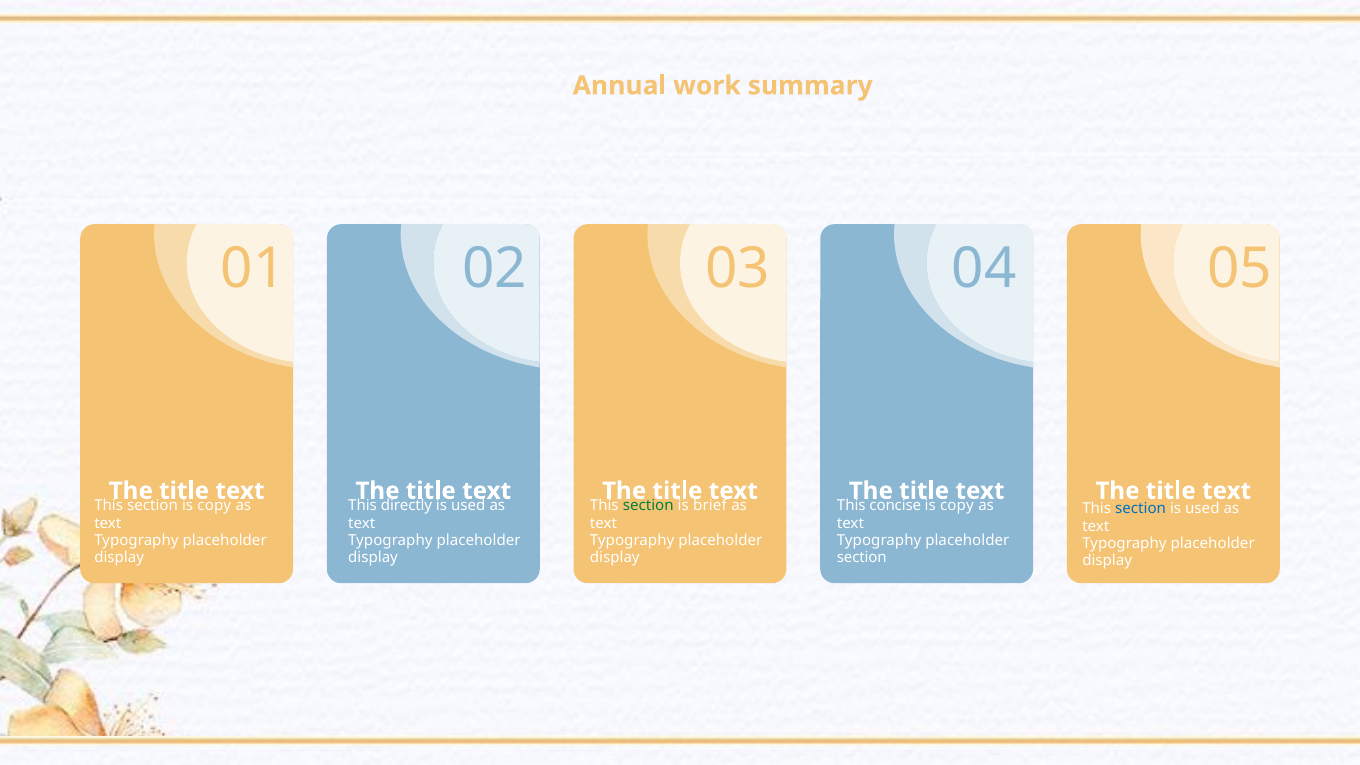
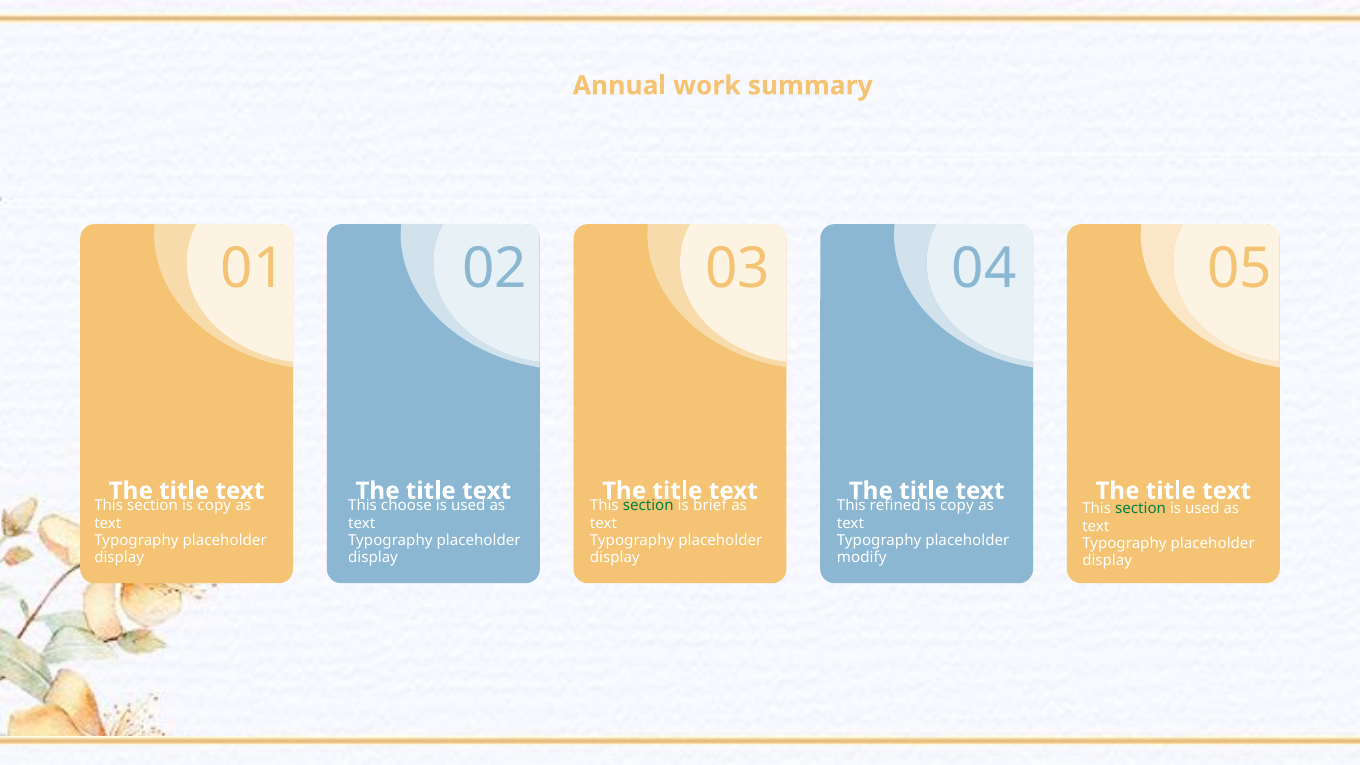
concise: concise -> refined (895, 506)
directly: directly -> choose (406, 506)
section colour: blue -> green (1141, 509)
section: section -> modify (862, 558)
